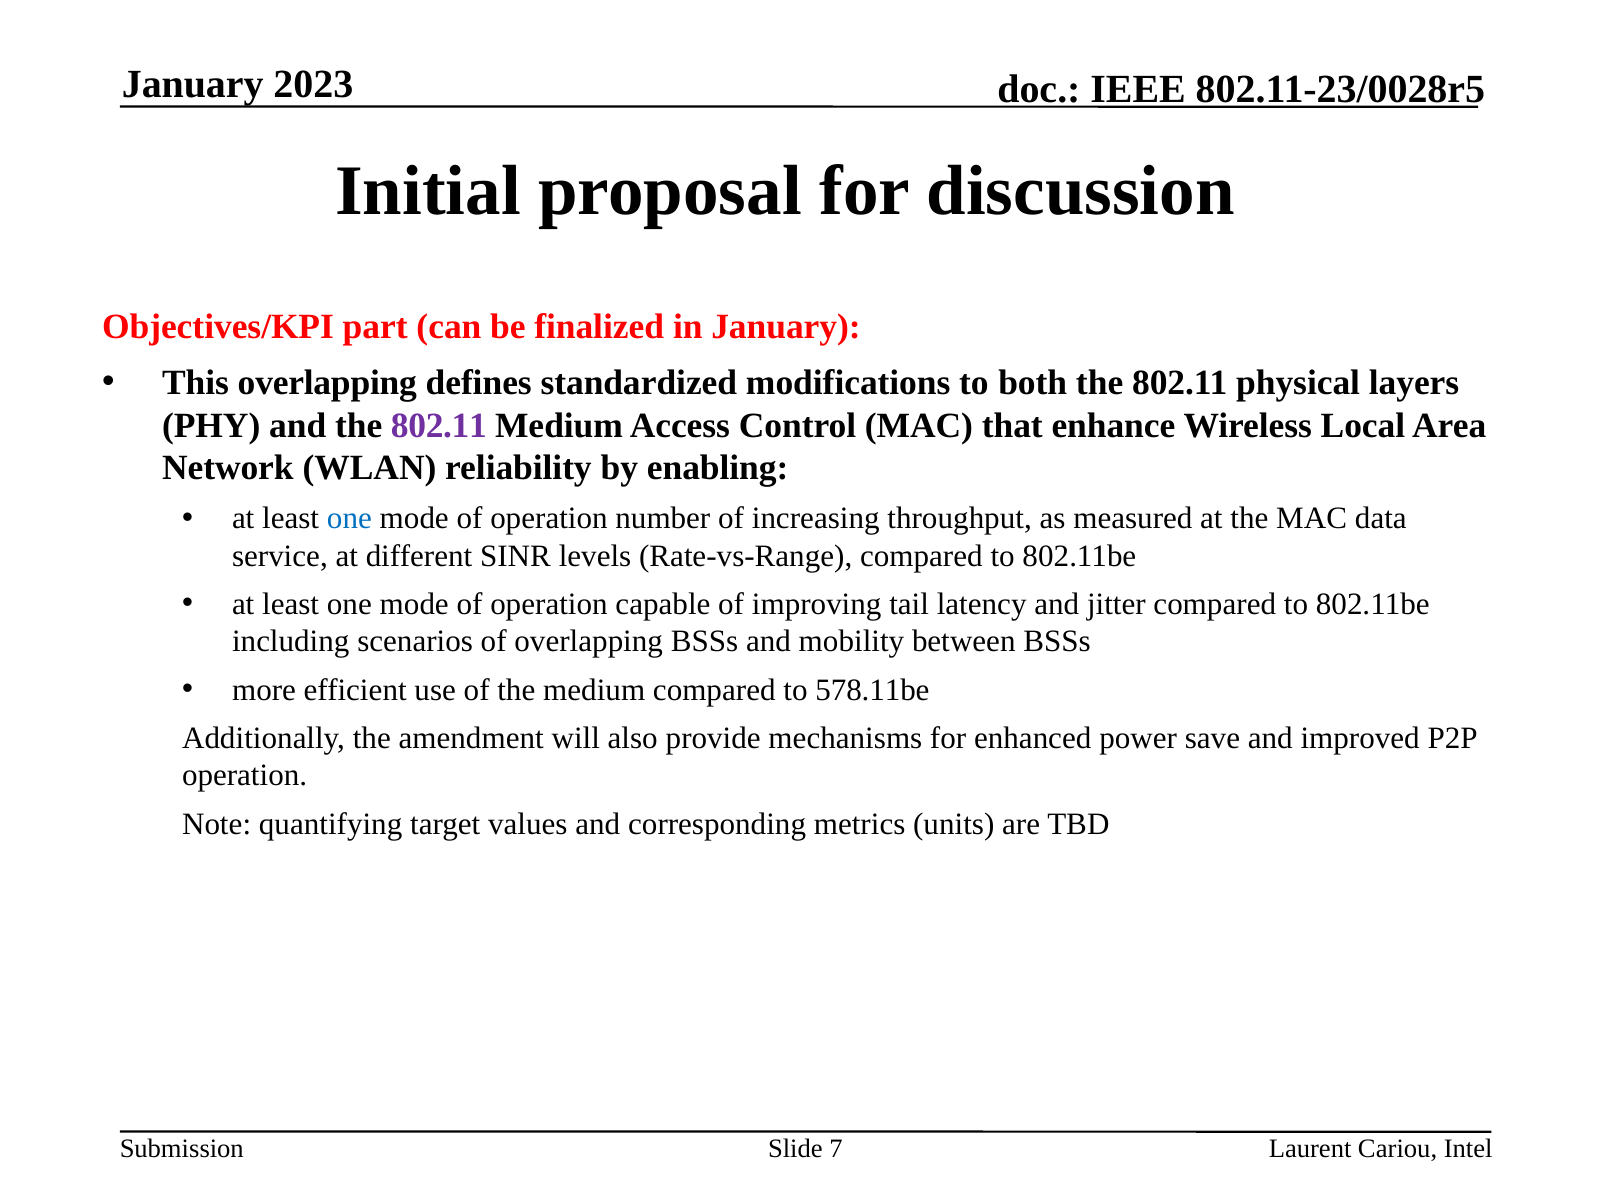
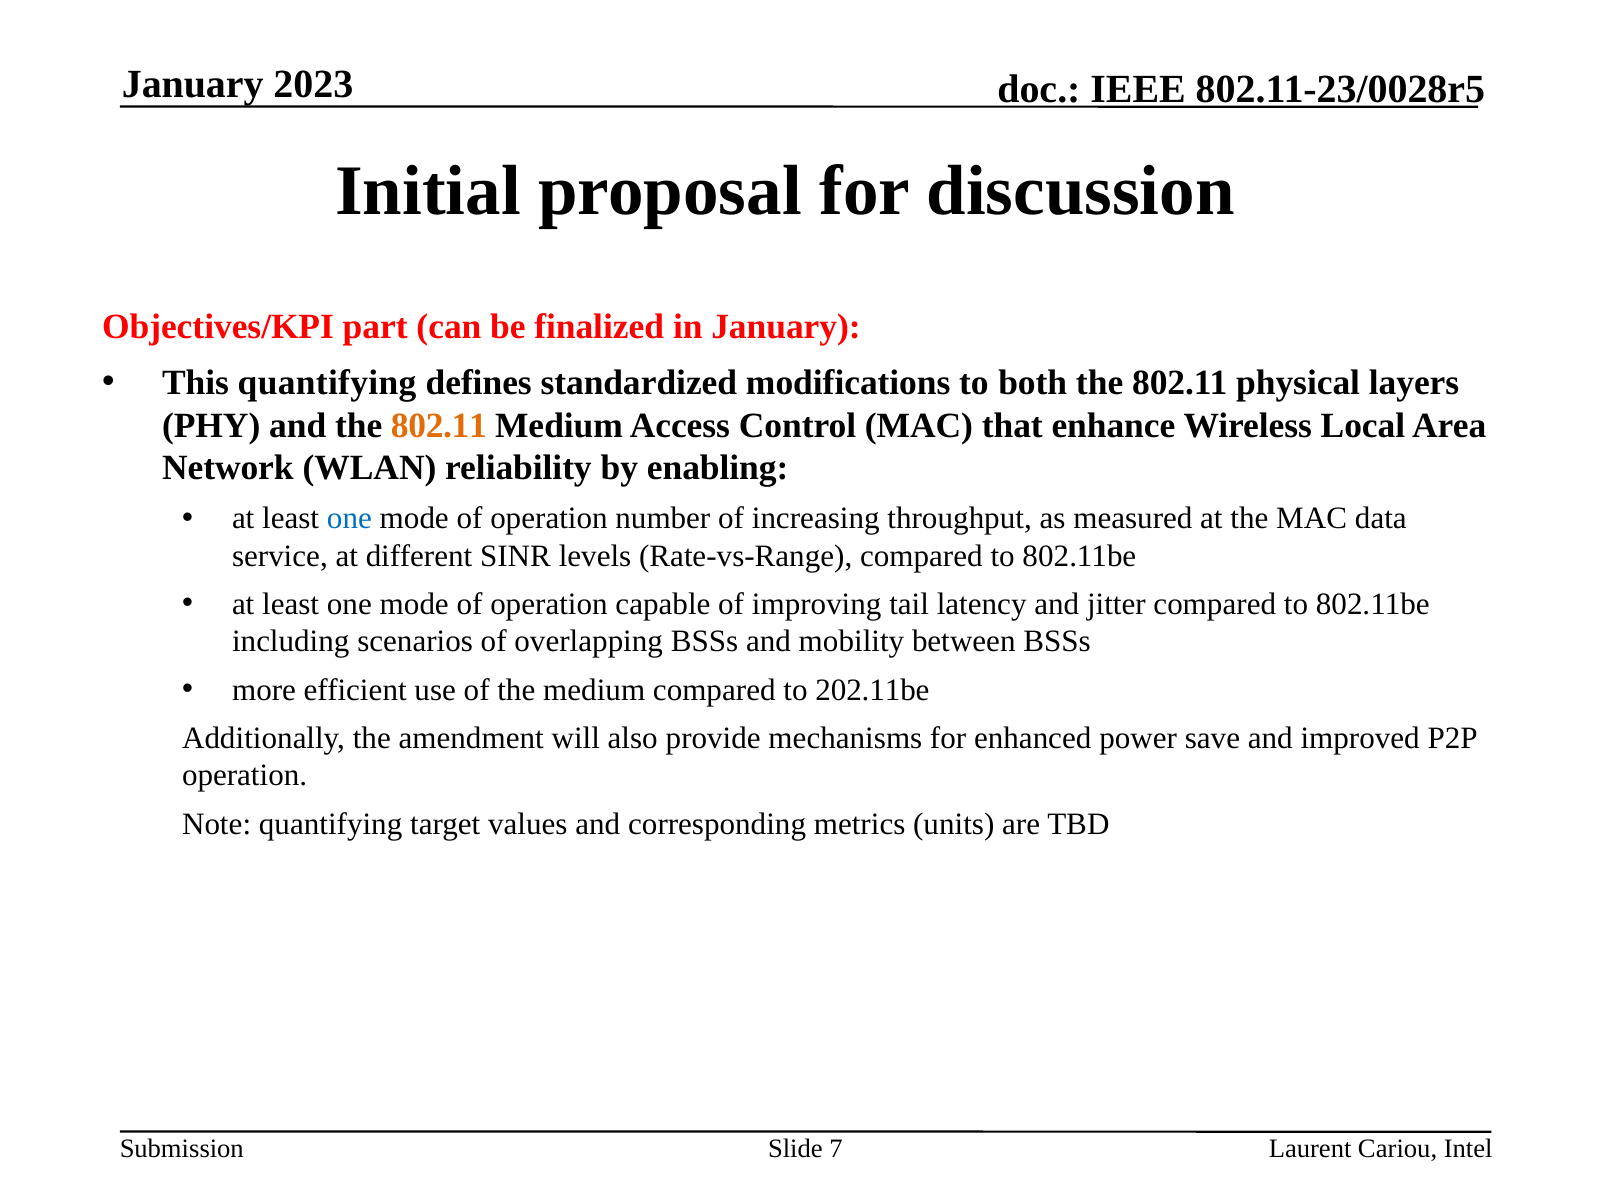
This overlapping: overlapping -> quantifying (327, 383)
802.11 colour: purple -> orange (439, 426)
578.11be: 578.11be -> 202.11be (872, 690)
